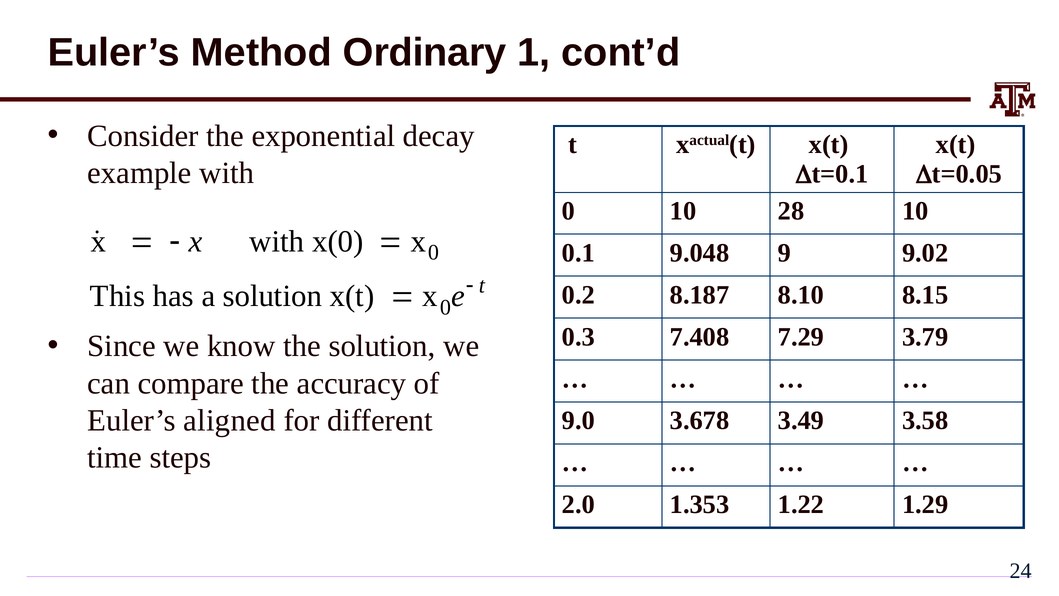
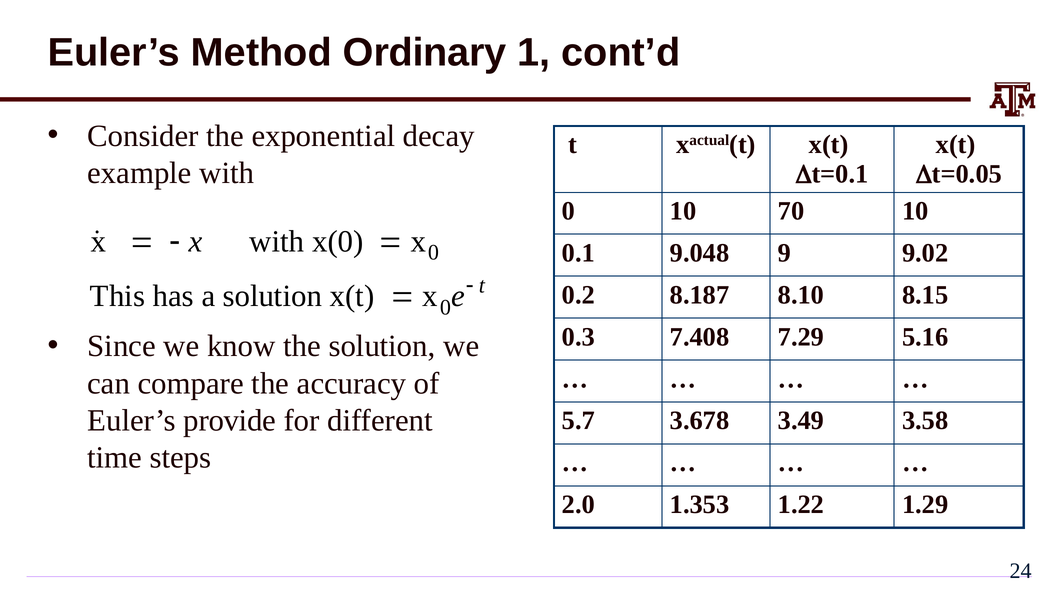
28: 28 -> 70 (791, 211)
3.79: 3.79 -> 5.16 (925, 337)
aligned: aligned -> provide (230, 420)
9.0: 9.0 -> 5.7 (578, 420)
